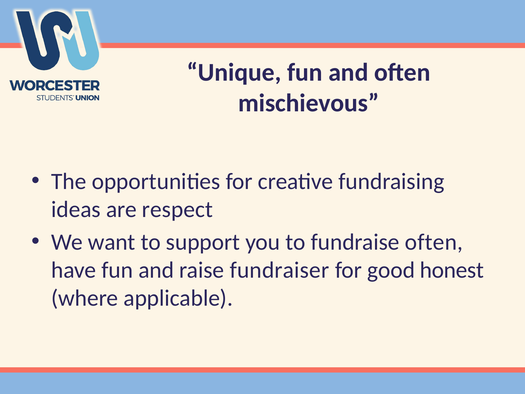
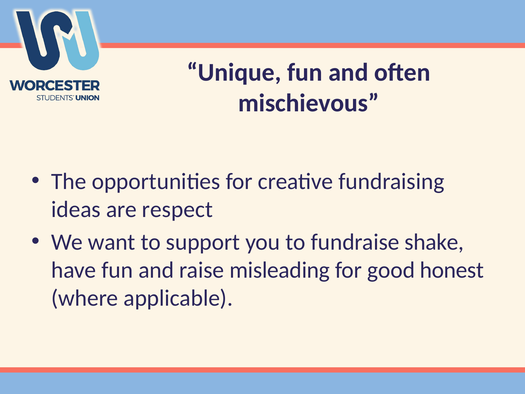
fundraise often: often -> shake (434, 242)
fundraiser: fundraiser -> misleading (280, 270)
